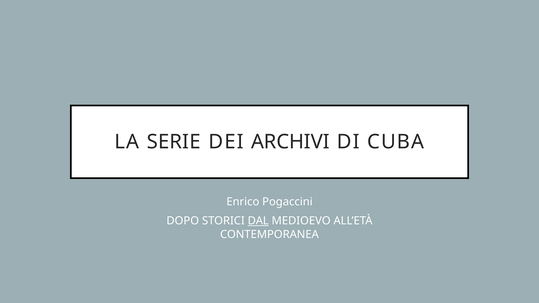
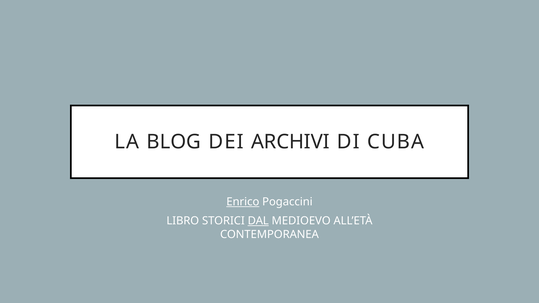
SERIE: SERIE -> BLOG (174, 142)
Enrico underline: none -> present (243, 202)
DOPO: DOPO -> LIBRO (183, 221)
